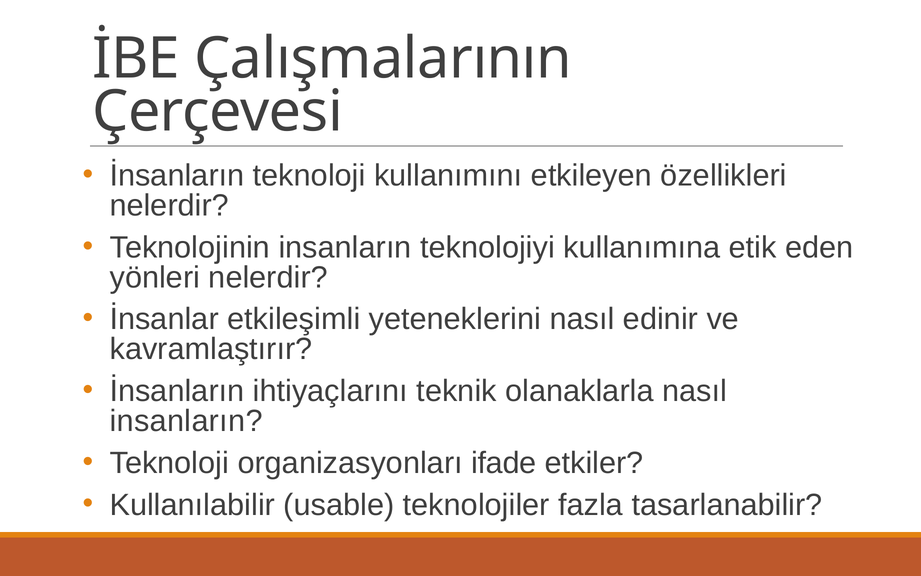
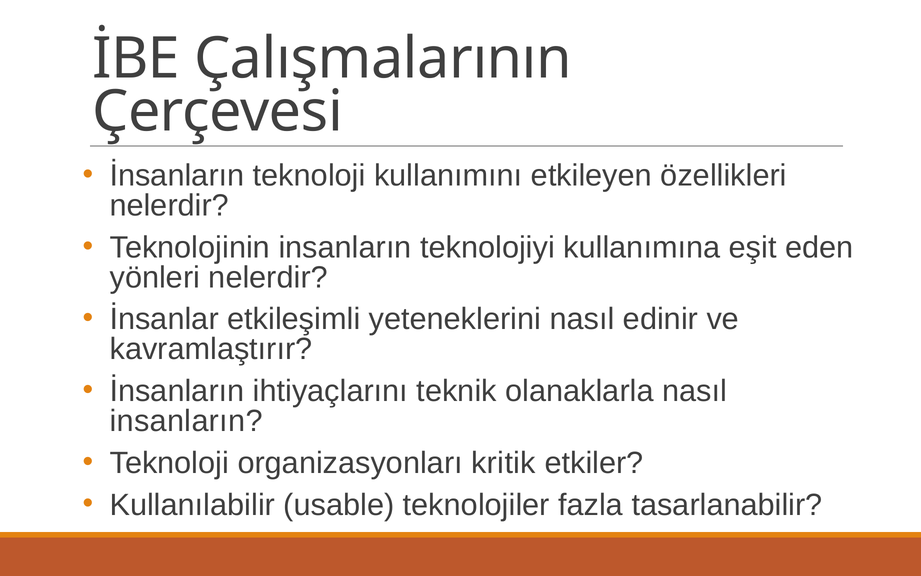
etik: etik -> eşit (753, 247)
ifade: ifade -> kritik (504, 463)
